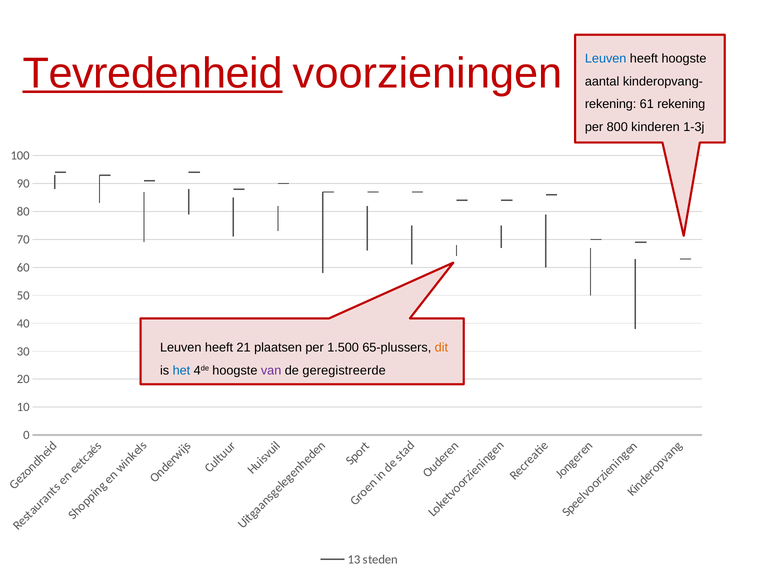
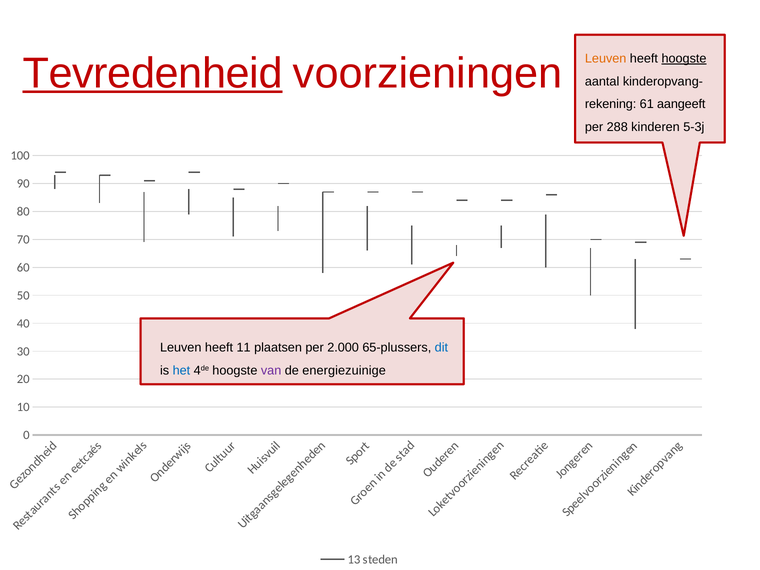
Leuven colour: blue -> orange (606, 59)
hoogste underline: none -> present (684, 59)
61 rekening: rekening -> aangeeft (681, 104)
800: 800 -> 288 (617, 127)
1-3j: 1-3j -> 5-3j (694, 127)
21: 21 -> 11 (244, 348)
1.500: 1.500 -> 2.000 (343, 348)
dit colour: orange -> blue (441, 348)
geregistreerde: geregistreerde -> energiezuinige (344, 370)
